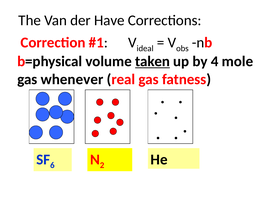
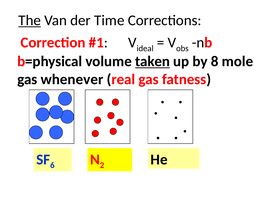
The underline: none -> present (30, 20)
Have: Have -> Time (109, 20)
4: 4 -> 8 (215, 61)
